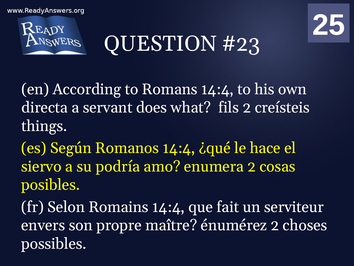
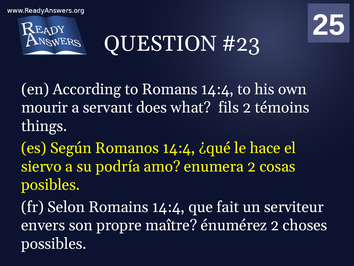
directa: directa -> mourir (45, 107)
creísteis: creísteis -> témoins (282, 107)
